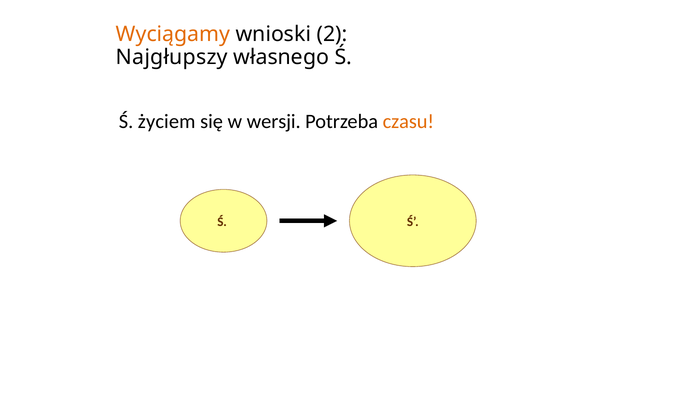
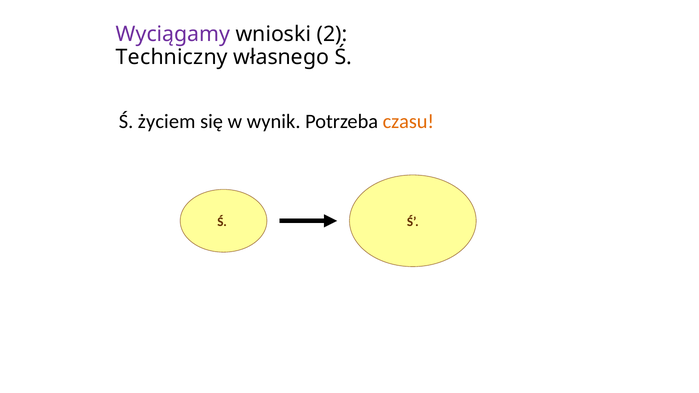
Wyciągamy colour: orange -> purple (173, 34)
Najgłupszy: Najgłupszy -> Techniczny (172, 57)
wersji: wersji -> wynik (274, 122)
